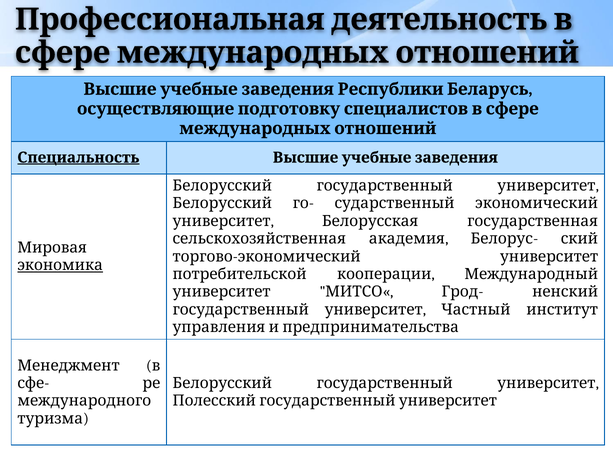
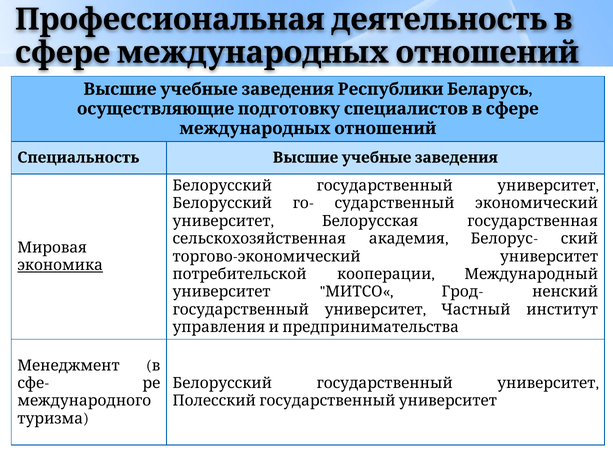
Специальность underline: present -> none (78, 157)
